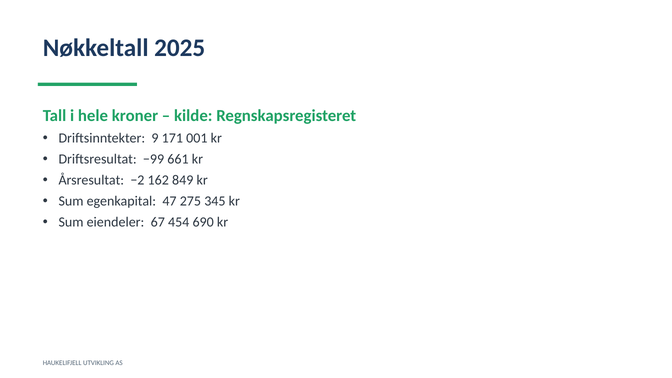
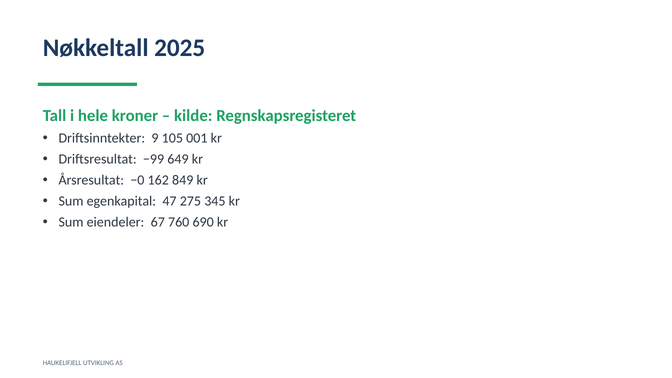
171: 171 -> 105 (172, 138)
661: 661 -> 649 (178, 159)
−2: −2 -> −0 (137, 180)
454: 454 -> 760 (179, 222)
